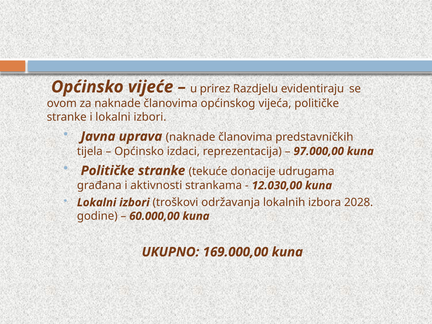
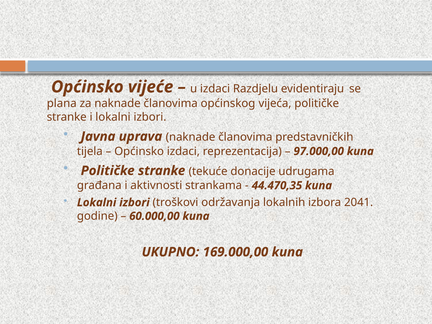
u prirez: prirez -> izdaci (215, 89)
ovom: ovom -> plana (62, 103)
12.030,00: 12.030,00 -> 44.470,35 (277, 186)
2028: 2028 -> 2041 (359, 202)
